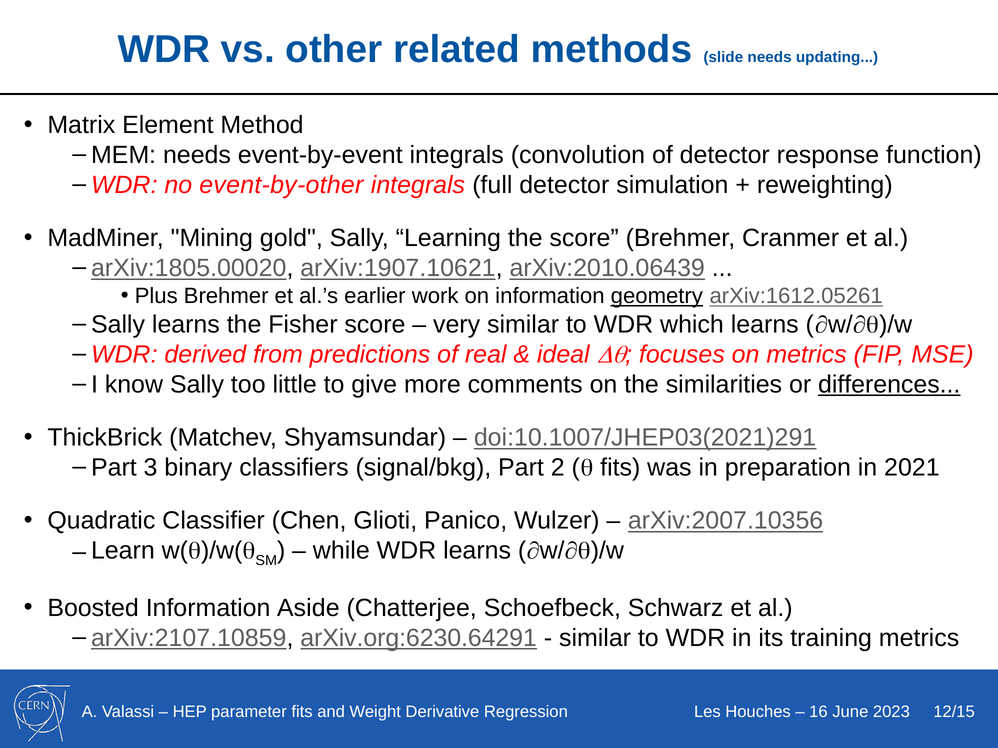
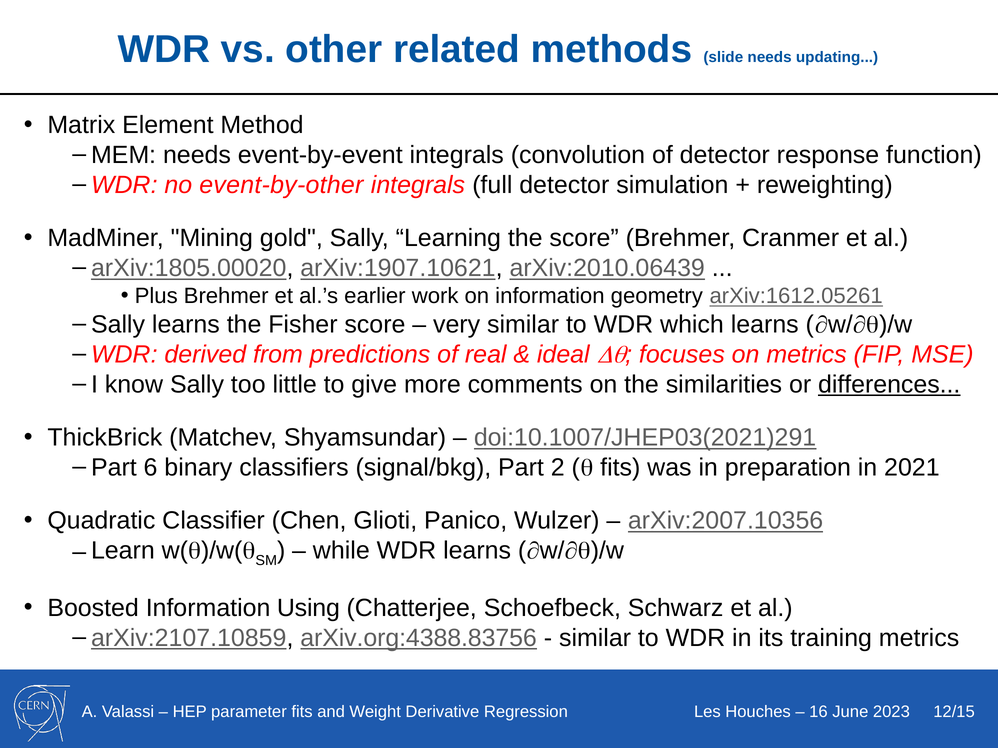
geometry underline: present -> none (657, 296)
3: 3 -> 6 (151, 468)
Aside: Aside -> Using (308, 608)
arXiv.org:6230.64291: arXiv.org:6230.64291 -> arXiv.org:4388.83756 (419, 638)
